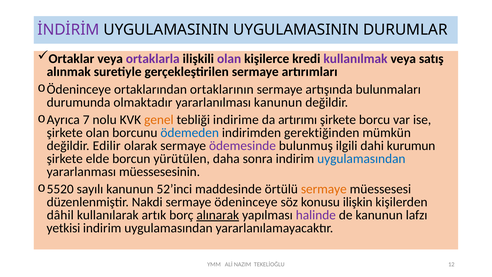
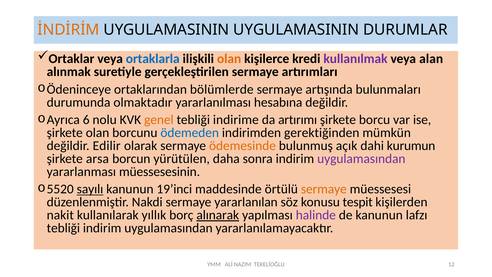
İNDİRİM colour: purple -> orange (69, 30)
ortaklarla colour: purple -> blue (153, 59)
olan colour: purple -> orange (229, 59)
satış: satış -> alan (431, 59)
ortaklarının: ortaklarının -> bölümlerde (222, 89)
yararlanılması kanunun: kanunun -> hesabına (278, 102)
7: 7 -> 6 (86, 120)
ödemesinde colour: purple -> orange (242, 146)
ilgili: ilgili -> açık (347, 146)
elde: elde -> arsa (97, 159)
uygulamasından colour: blue -> purple (361, 159)
sayılı underline: none -> present (90, 189)
52’inci: 52’inci -> 19’inci (174, 189)
sermaye ödeninceye: ödeninceye -> yararlanılan (246, 202)
ilişkin: ilişkin -> tespit (358, 202)
dâhil: dâhil -> nakit (60, 215)
artık: artık -> yıllık (154, 215)
yetkisi: yetkisi -> tebliği (63, 228)
